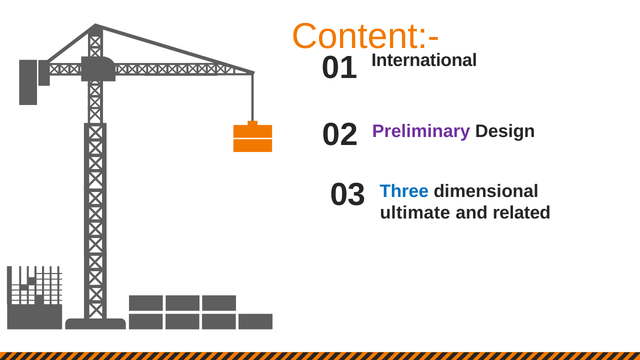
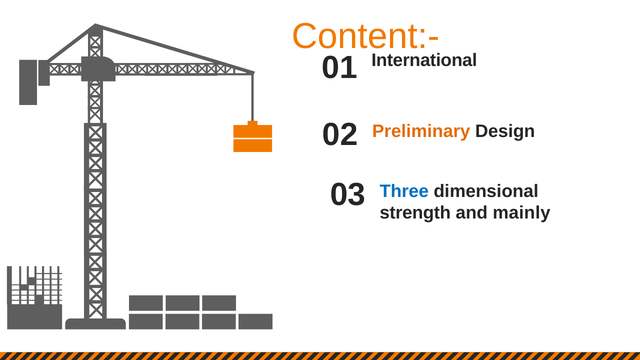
Preliminary colour: purple -> orange (421, 131)
ultimate: ultimate -> strength (415, 213)
related: related -> mainly (522, 213)
